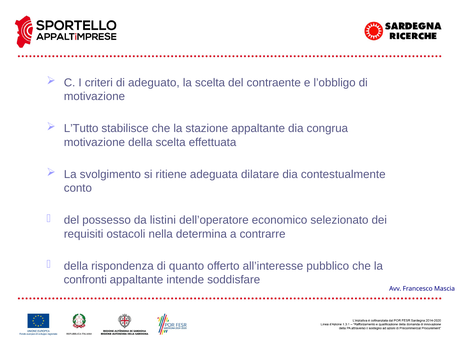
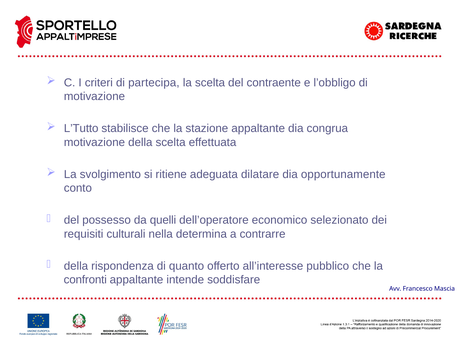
adeguato: adeguato -> partecipa (154, 83)
contestualmente: contestualmente -> opportunamente (343, 174)
listini: listini -> quelli (163, 220)
ostacoli: ostacoli -> culturali (126, 234)
